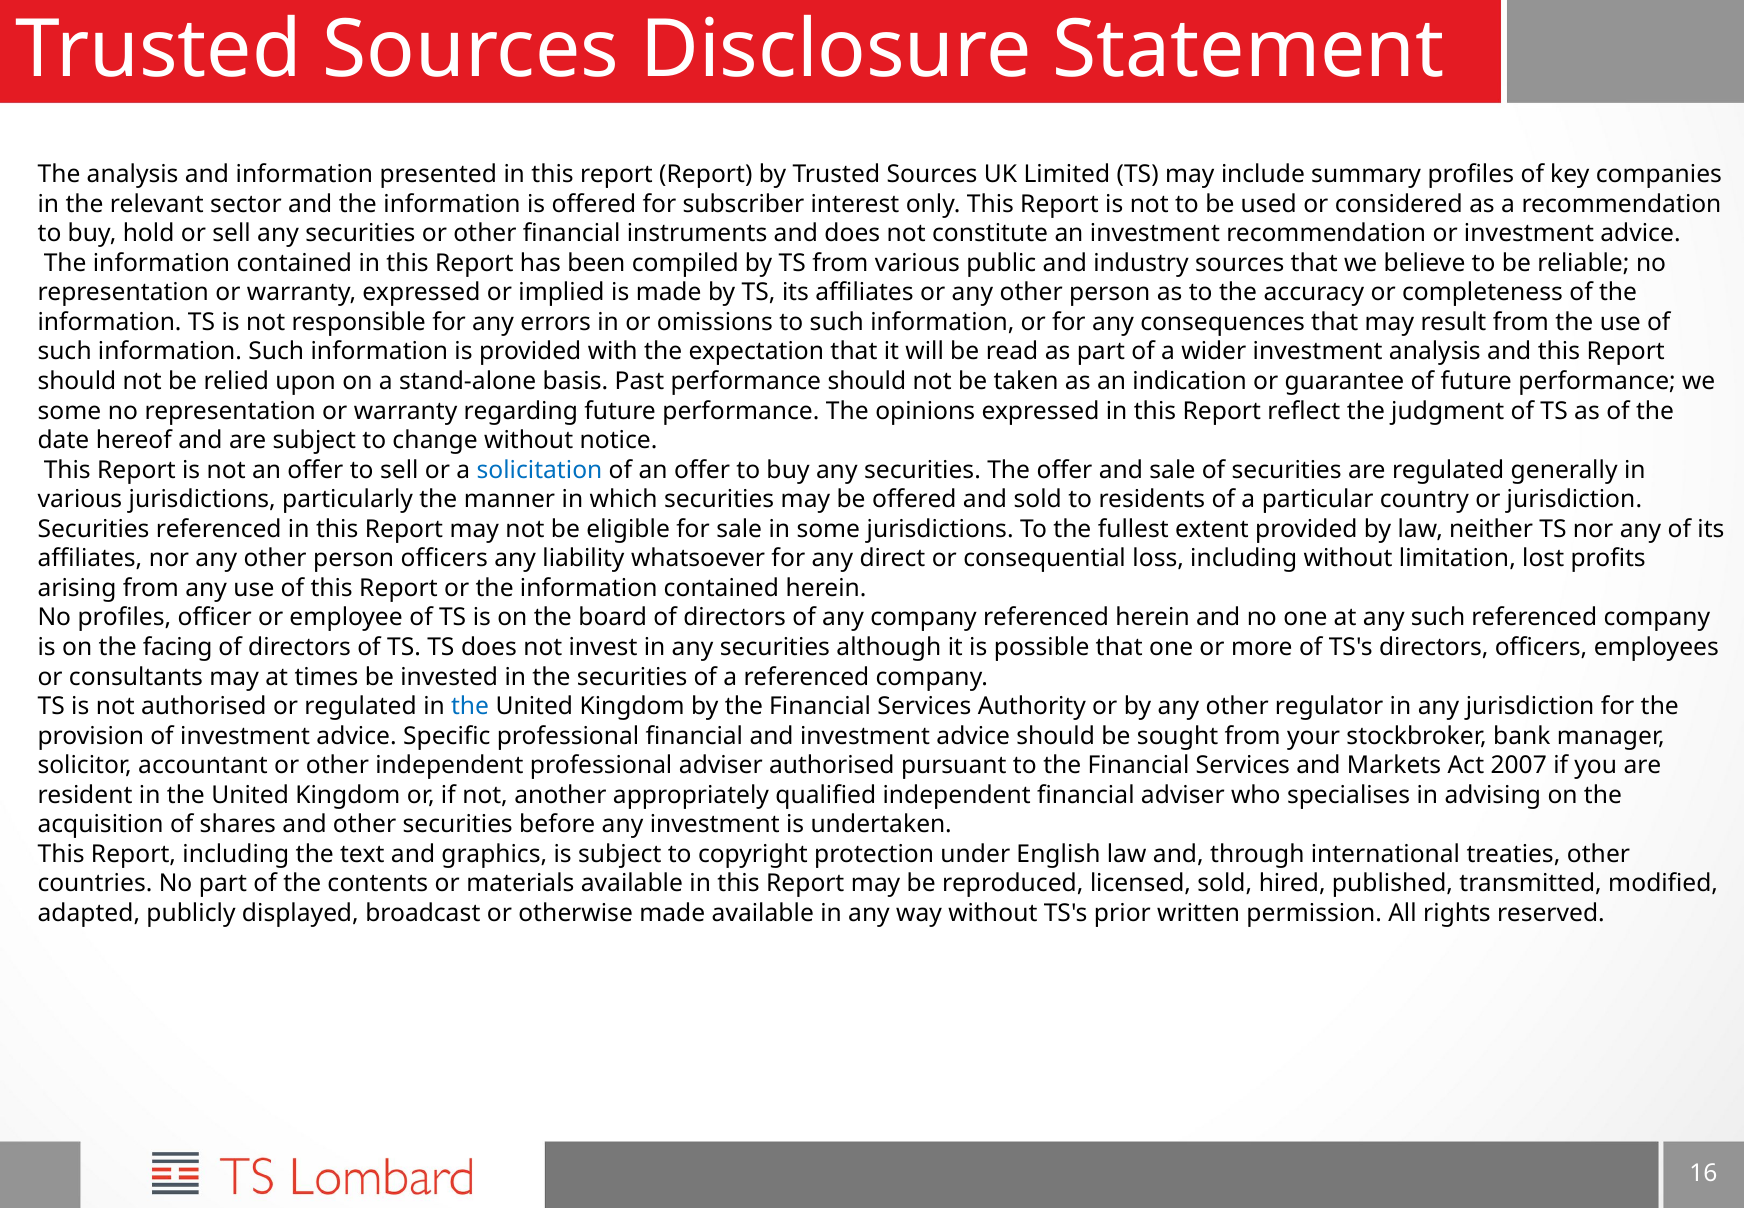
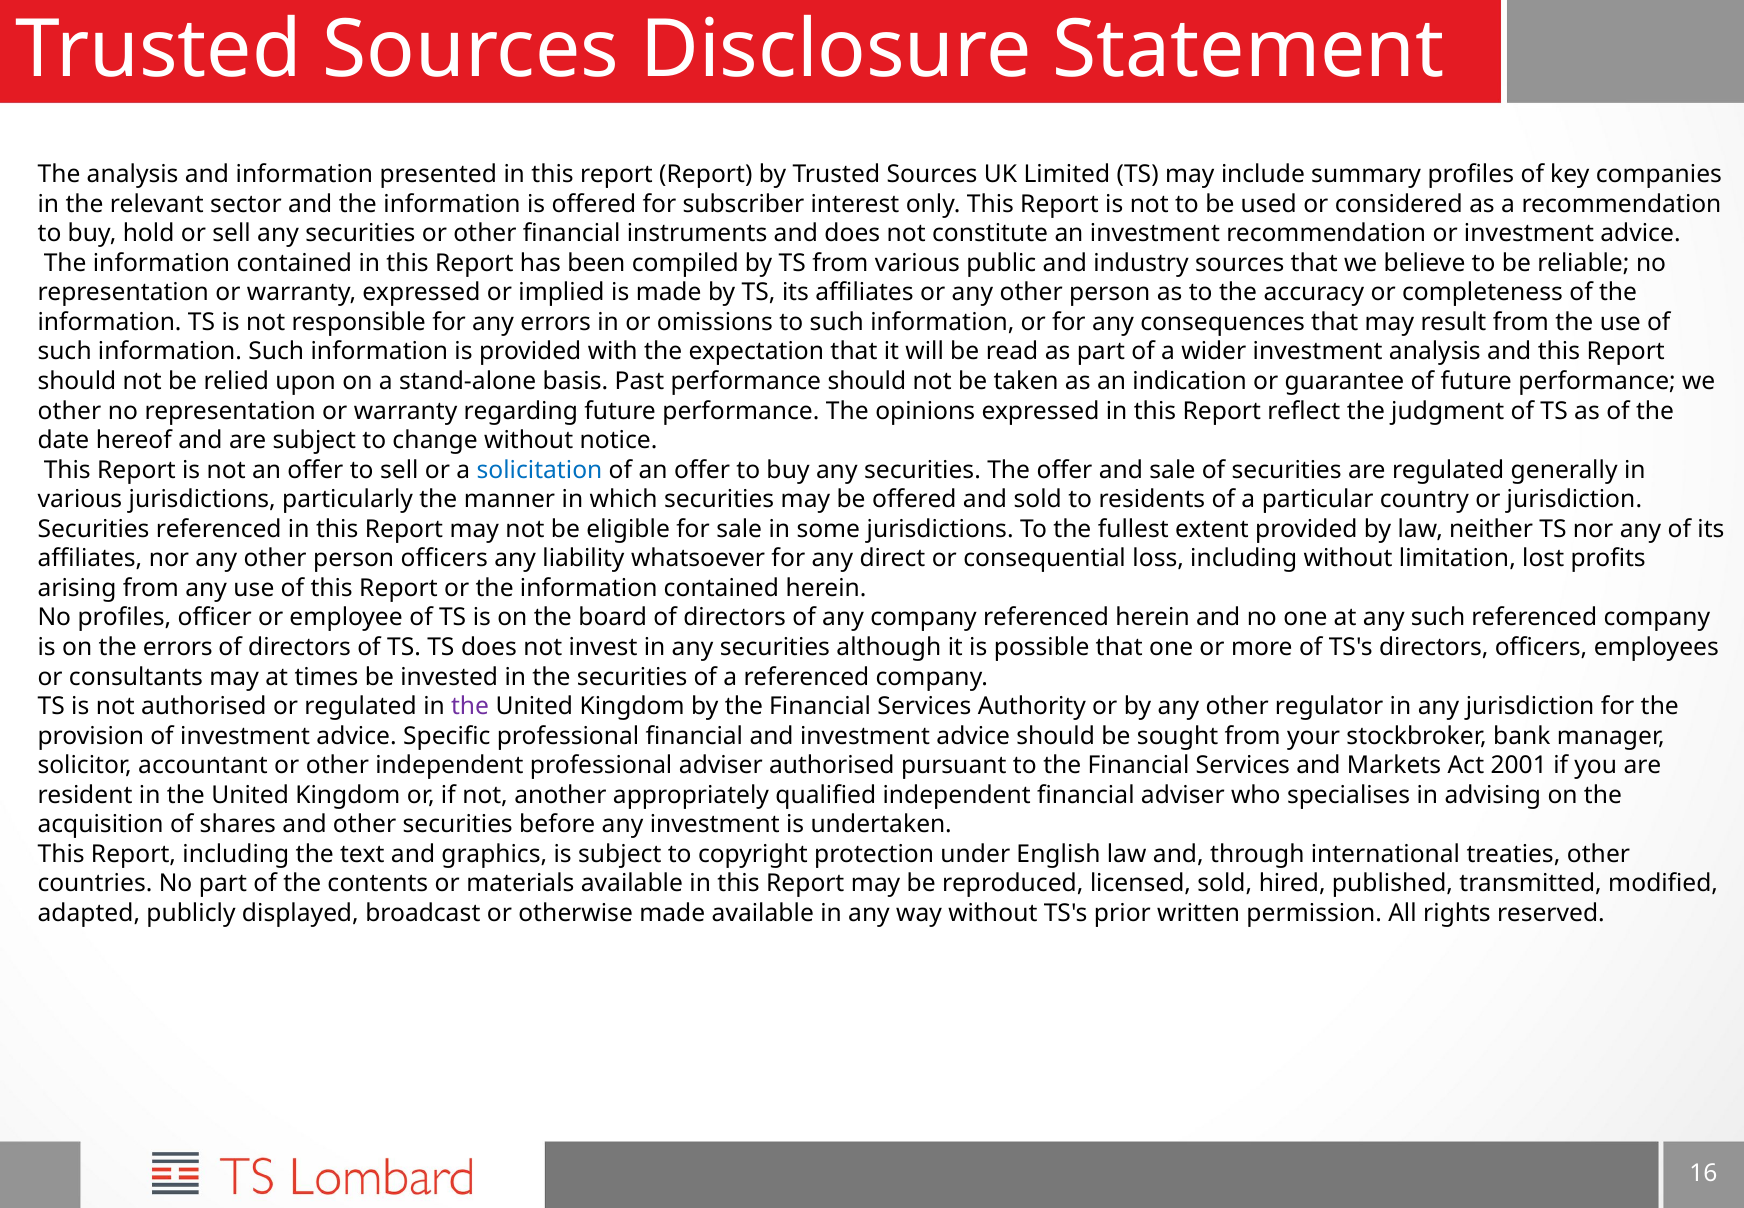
some: some -> other (69, 411)
the facing: facing -> errors (178, 647)
the colour: blue -> purple (470, 706)
2007: 2007 -> 2001 (1519, 765)
